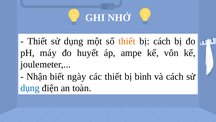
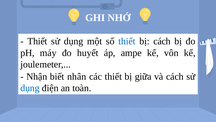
thiết colour: orange -> blue (127, 41)
ngày: ngày -> nhân (77, 76)
bình: bình -> giữa (143, 76)
